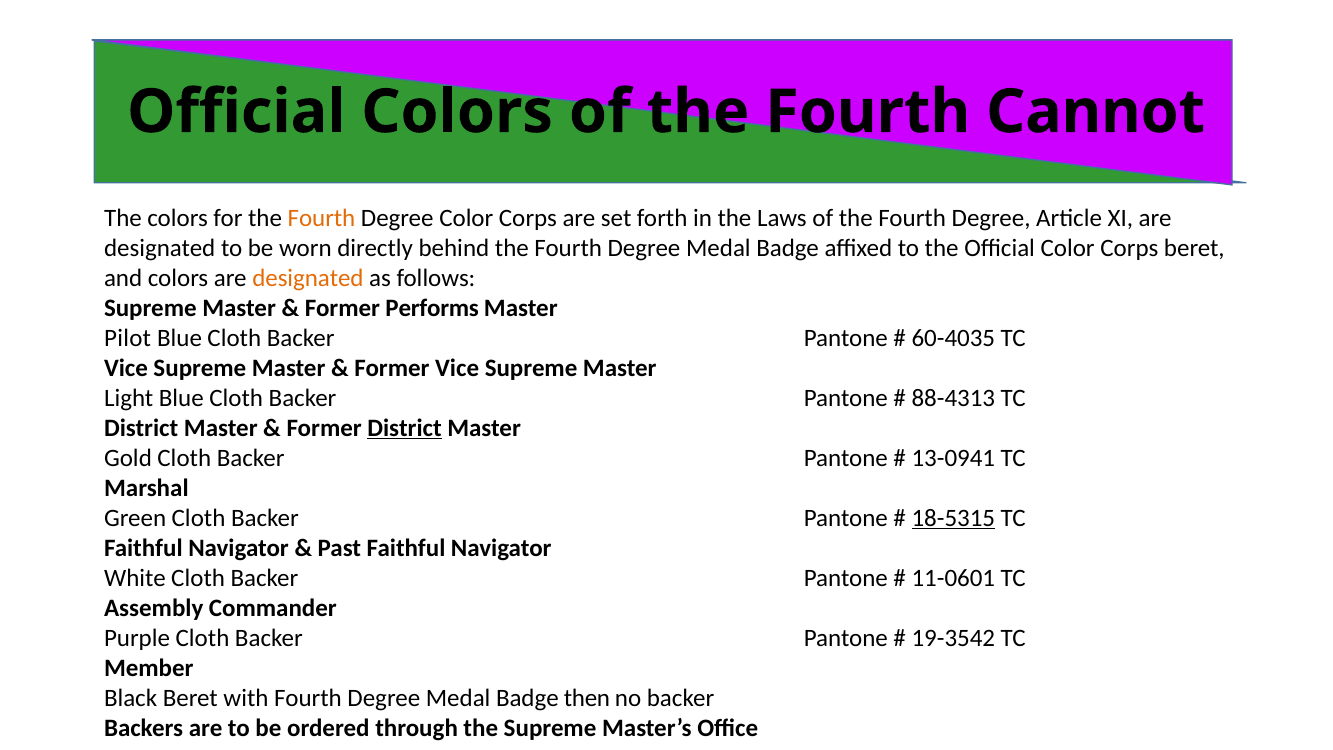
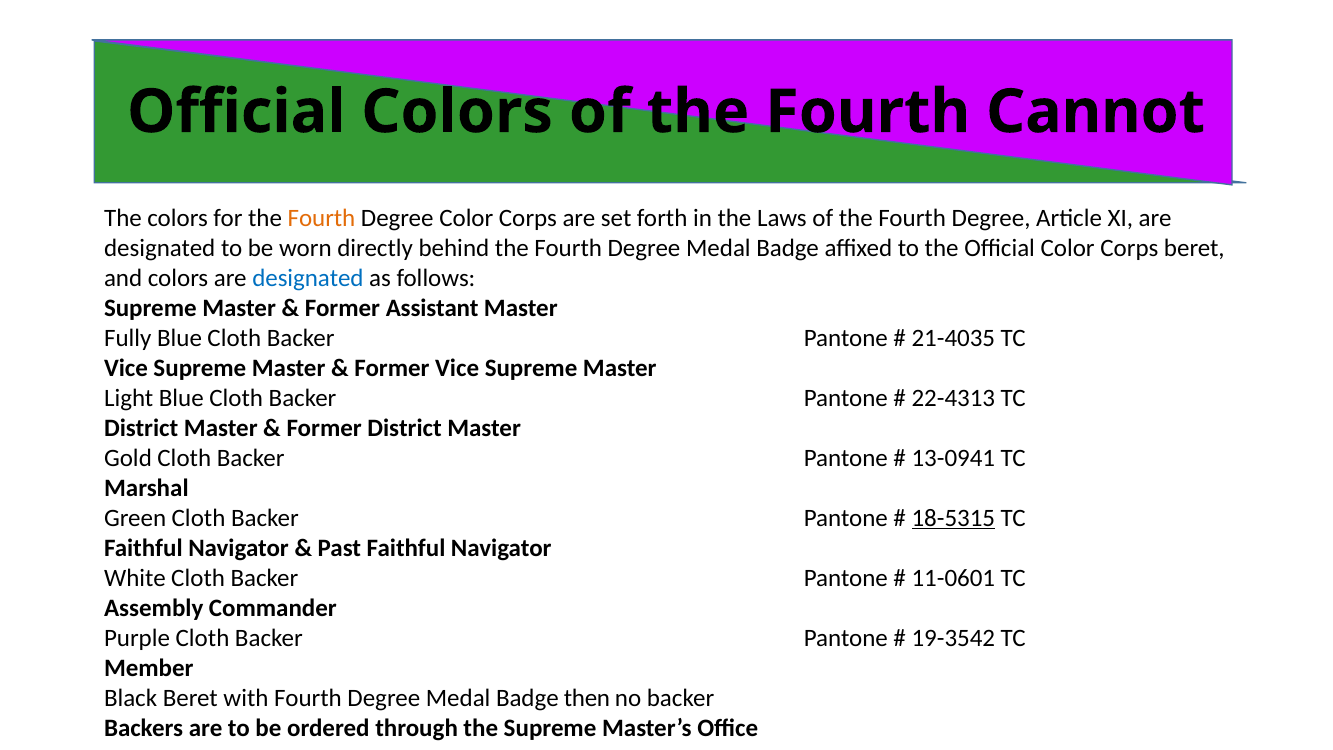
designated colour: orange -> blue (308, 278)
Performs: Performs -> Assistant (432, 308)
Pilot: Pilot -> Fully (128, 338)
60-4035: 60-4035 -> 21-4035 (953, 338)
88-4313: 88-4313 -> 22-4313 (953, 398)
District underline: present -> none (404, 428)
